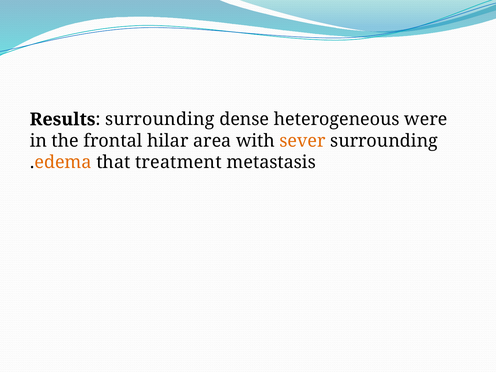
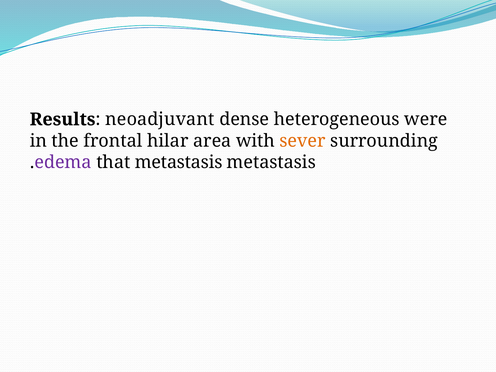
Results surrounding: surrounding -> neoadjuvant (160, 119)
edema colour: orange -> purple (63, 162)
that treatment: treatment -> metastasis (179, 162)
